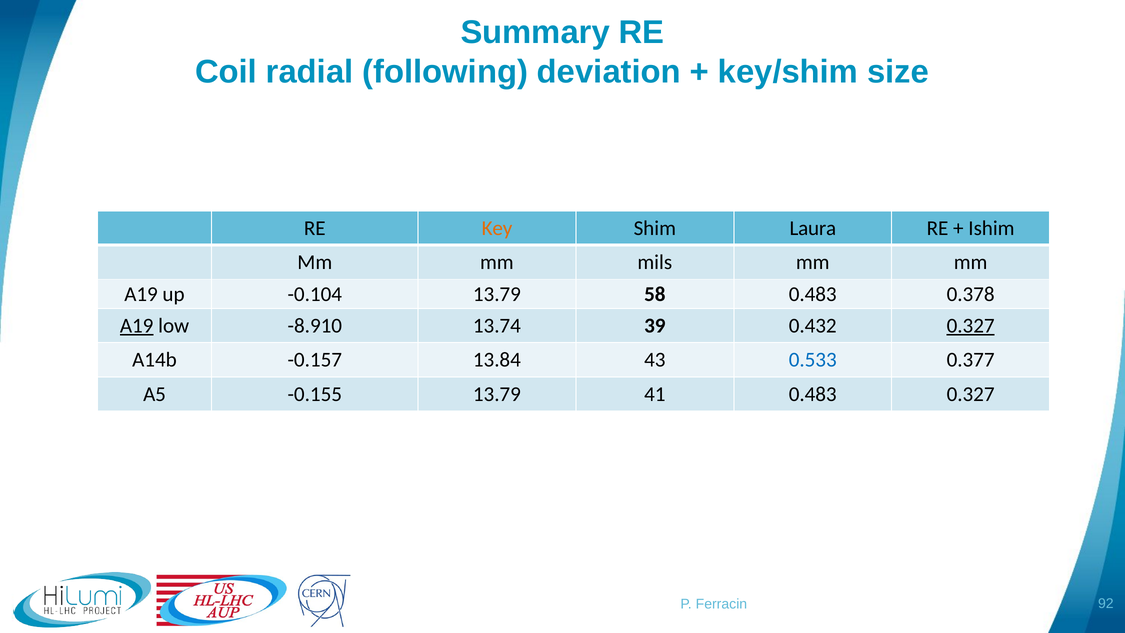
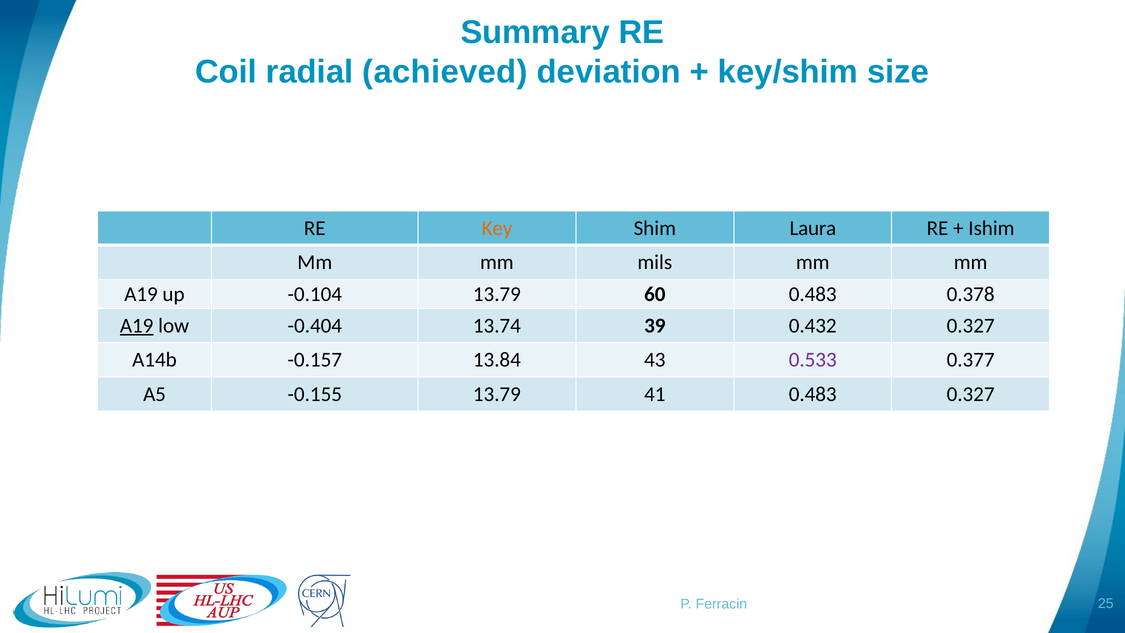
following: following -> achieved (445, 72)
58: 58 -> 60 (655, 294)
-8.910: -8.910 -> -0.404 (315, 326)
0.327 underline: present -> none (971, 326)
0.533 colour: blue -> purple (813, 360)
92: 92 -> 25 (1106, 603)
